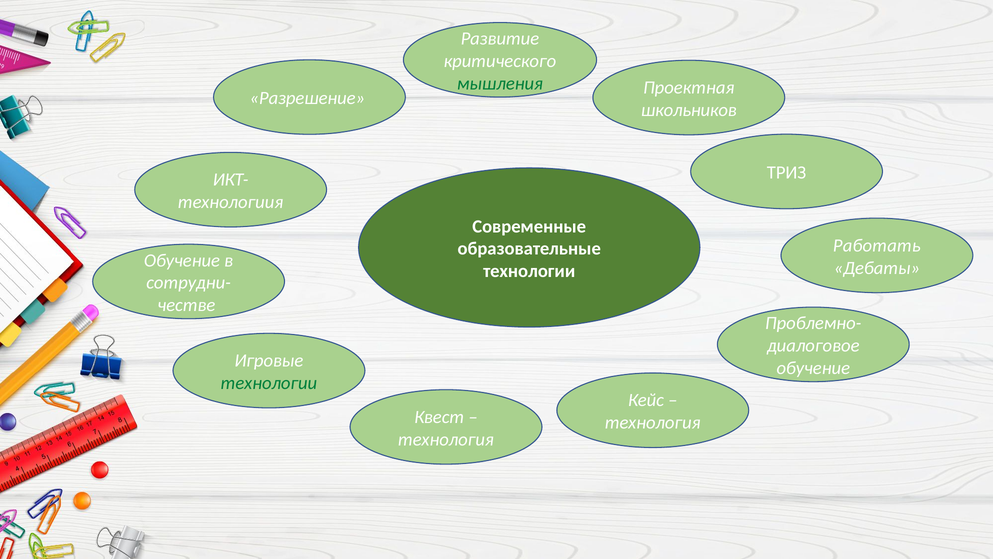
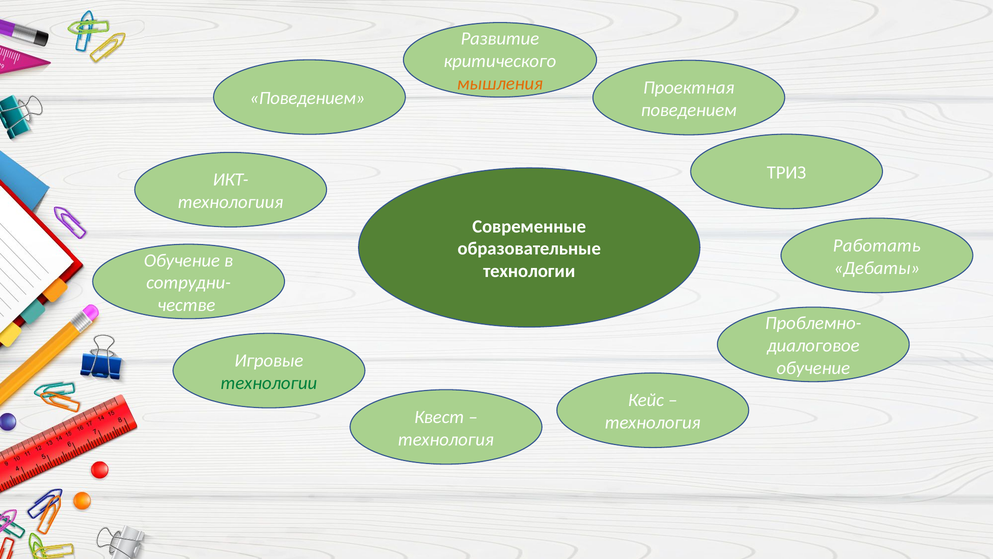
мышления colour: green -> orange (500, 83)
Разрешение: Разрешение -> Поведением (307, 98)
школьников: школьников -> поведением (689, 110)
